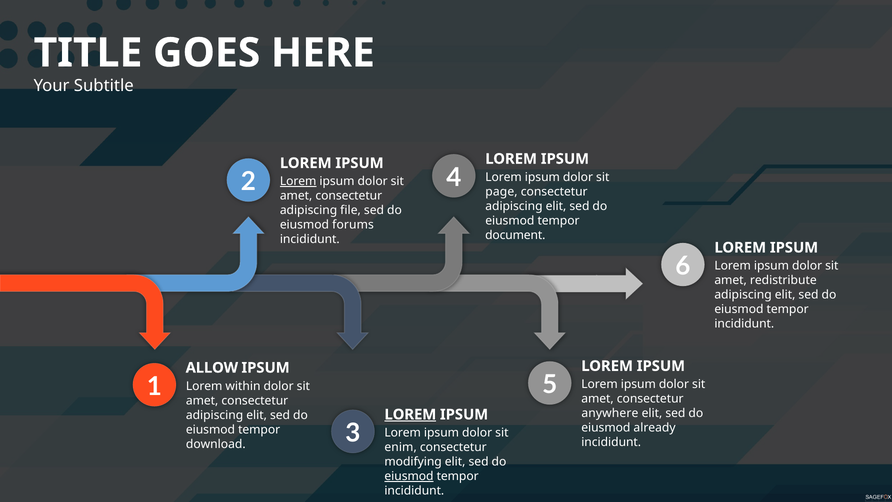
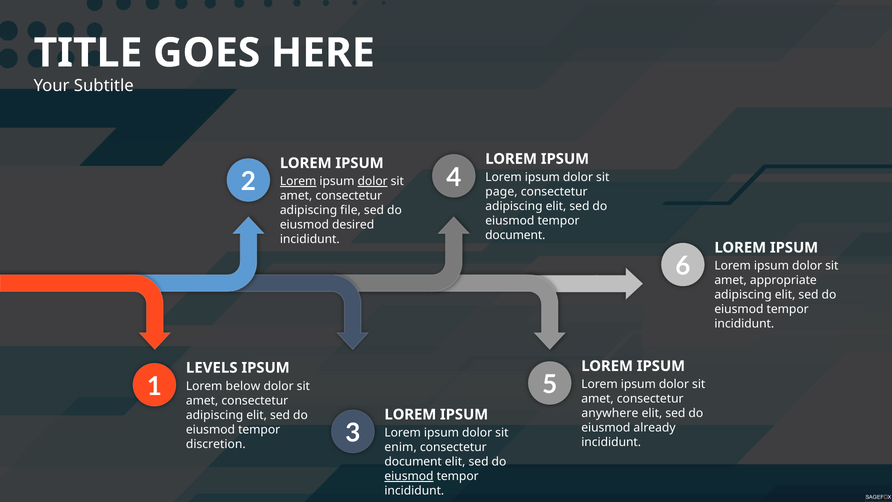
dolor underline: none -> present (373, 181)
forums: forums -> desired (353, 225)
redistribute: redistribute -> appropriate (783, 280)
ALLOW: ALLOW -> LEVELS (212, 368)
within: within -> below (243, 386)
LOREM underline: present -> none (410, 414)
download: download -> discretion (216, 444)
modifying: modifying -> document (413, 462)
